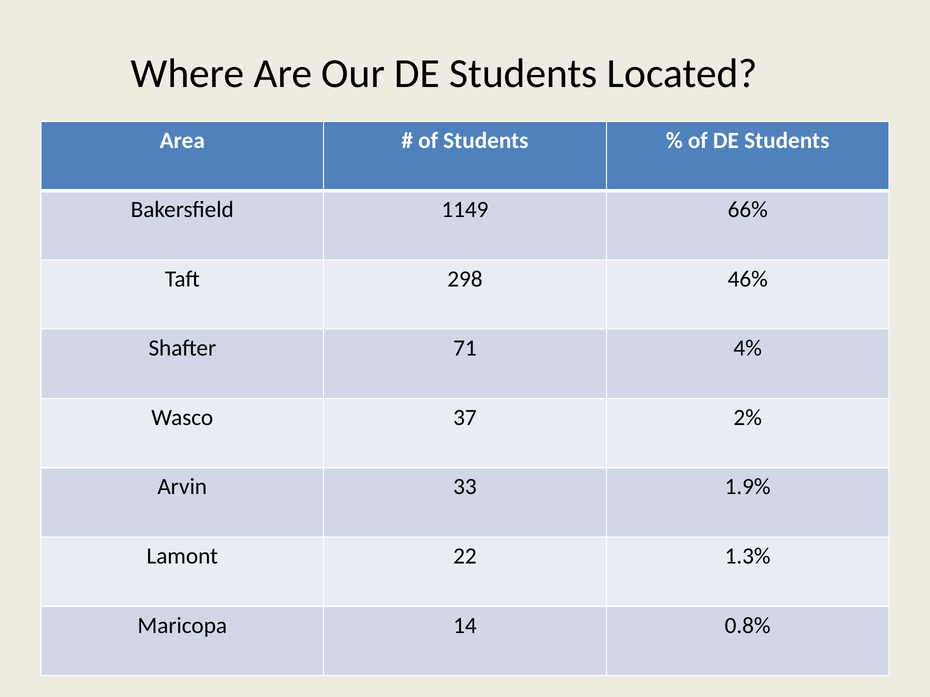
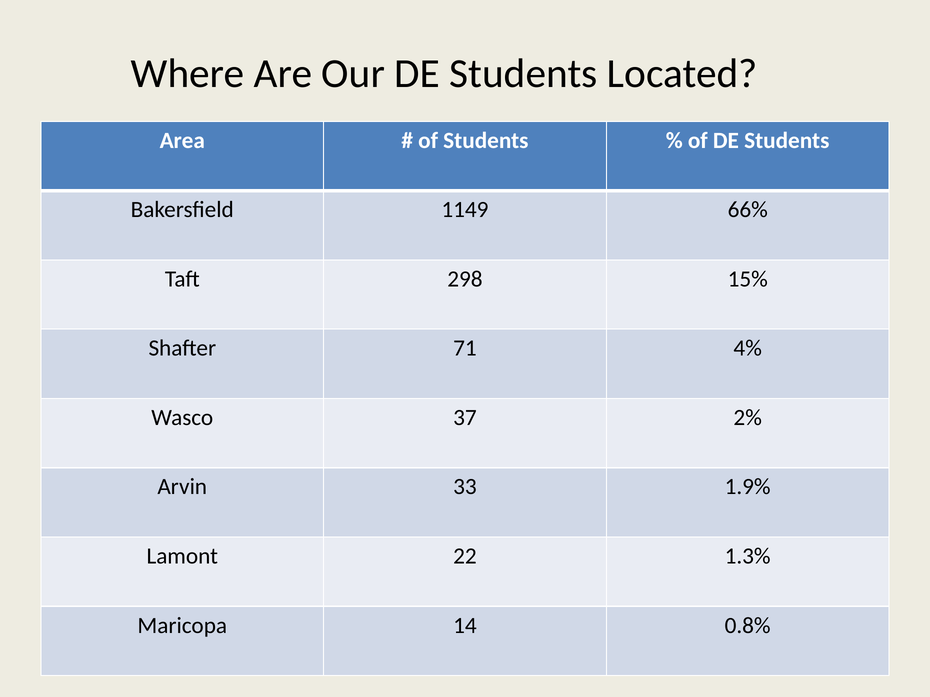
46%: 46% -> 15% (748, 279)
